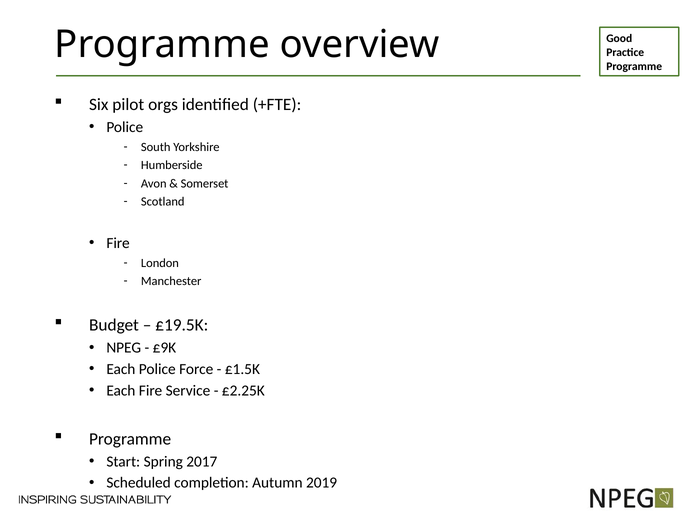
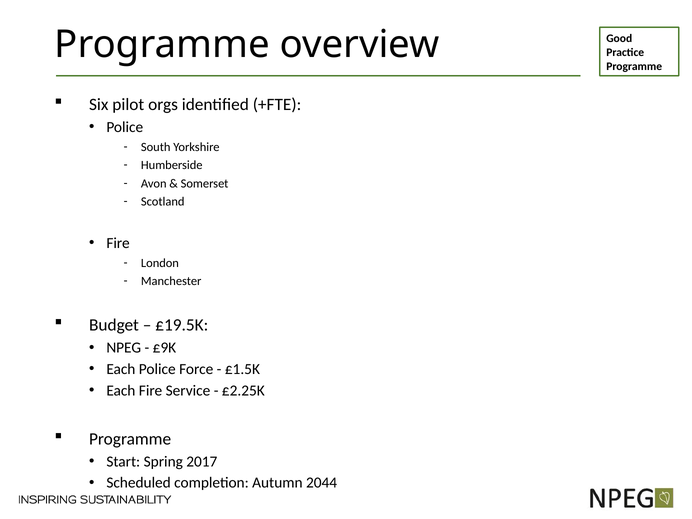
2019: 2019 -> 2044 (322, 483)
